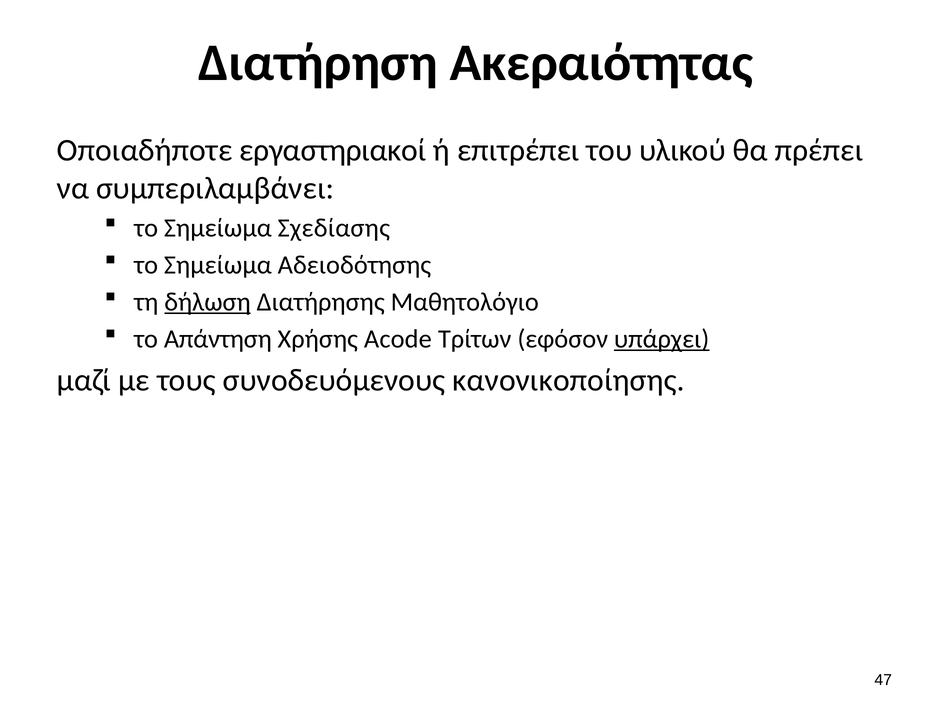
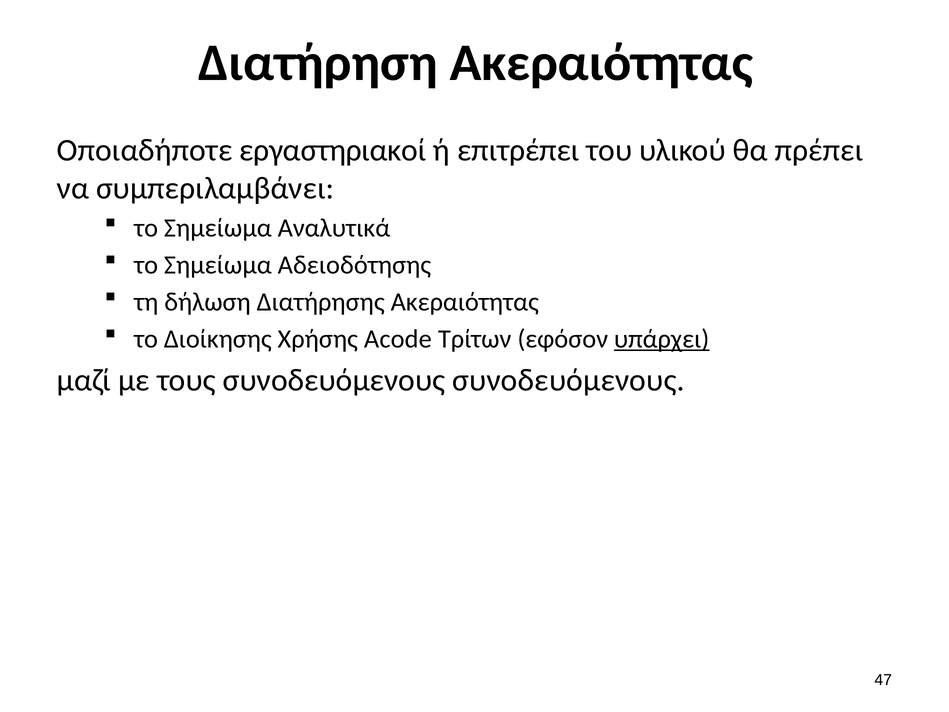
Σχεδίασης: Σχεδίασης -> Αναλυτικά (334, 228)
δήλωση underline: present -> none (207, 302)
Διατήρησης Μαθητολόγιο: Μαθητολόγιο -> Ακεραιότητας (465, 302)
Απάντηση: Απάντηση -> Διοίκησης (218, 339)
συνοδευόμενους κανονικοποίησης: κανονικοποίησης -> συνοδευόμενους (569, 380)
